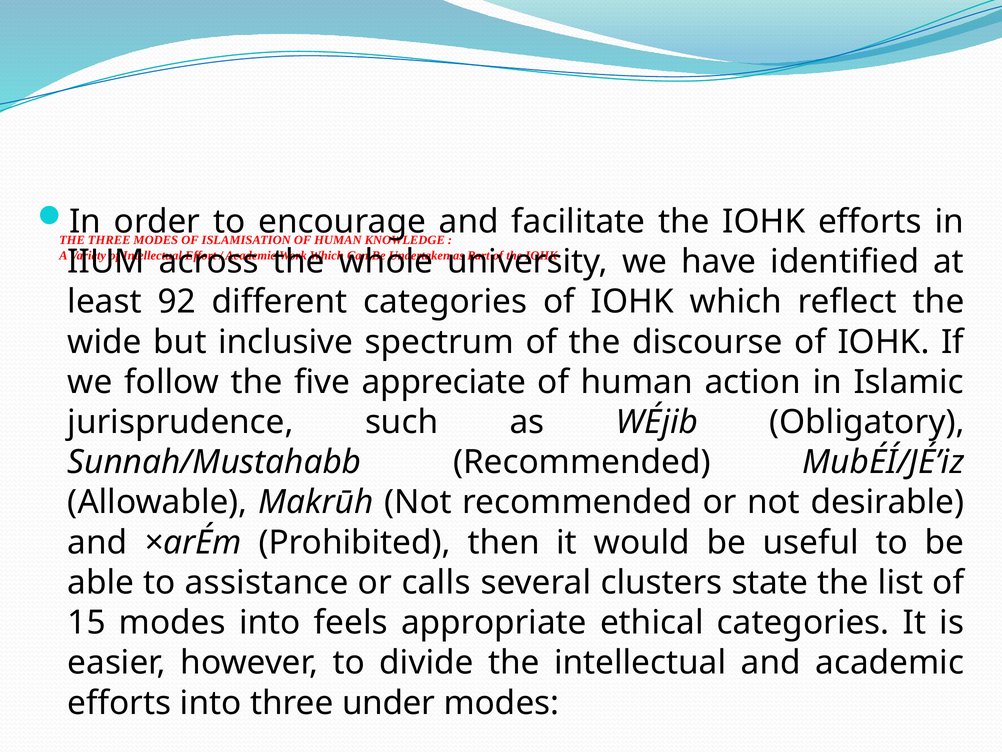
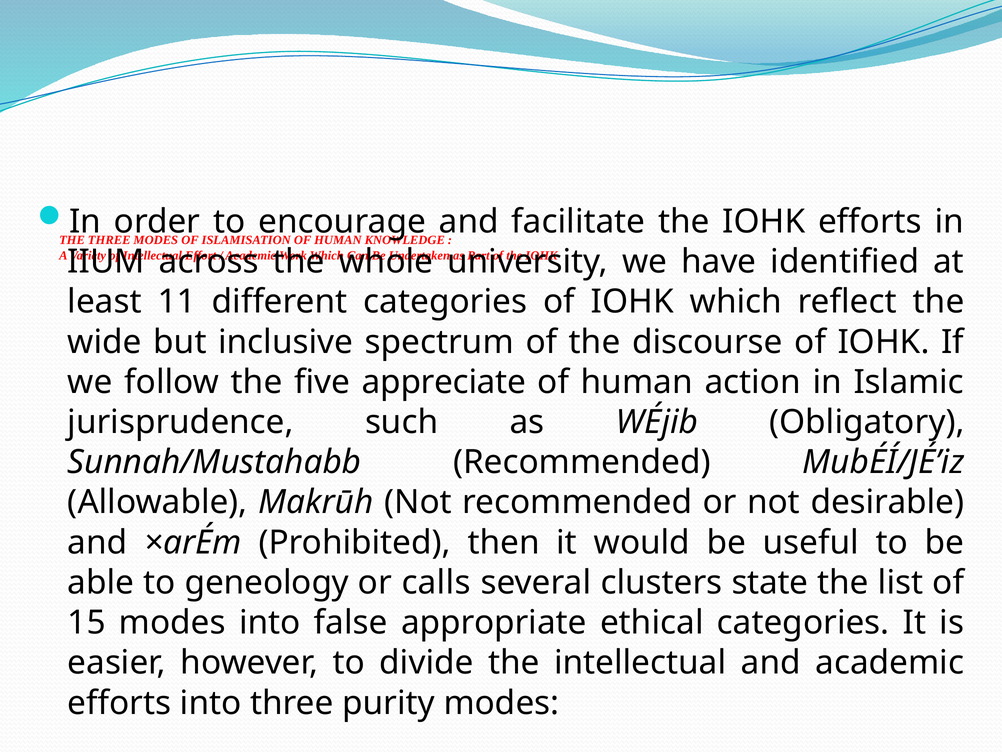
92: 92 -> 11 (177, 302)
assistance: assistance -> geneology (267, 582)
feels: feels -> false (351, 622)
under: under -> purity (388, 703)
